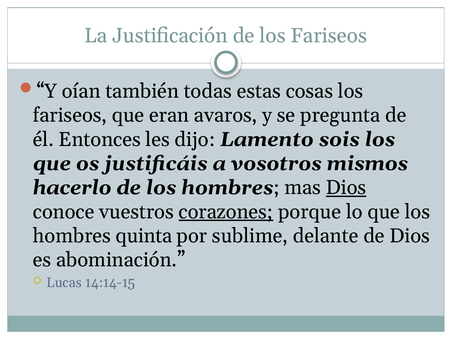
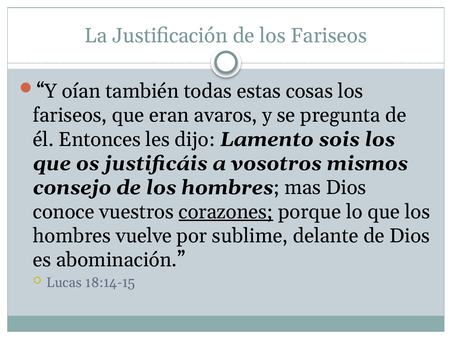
hacerlo: hacerlo -> consejo (72, 188)
Dios underline: present -> none (346, 188)
quinta: quinta -> vuelve (144, 236)
14:14-15: 14:14-15 -> 18:14-15 (110, 283)
